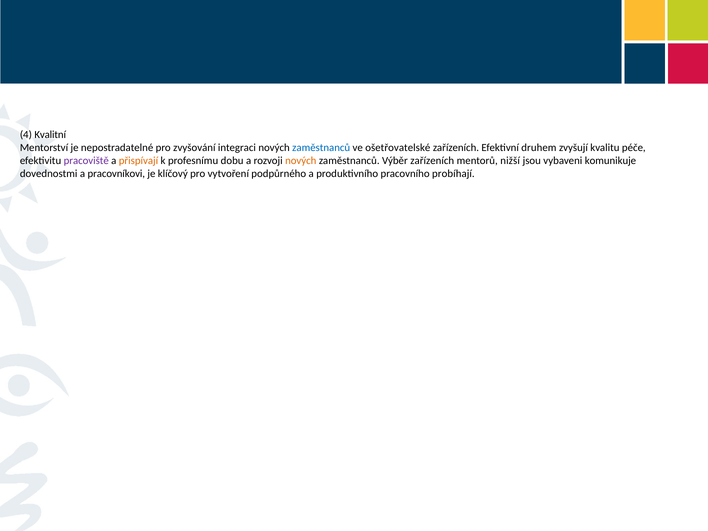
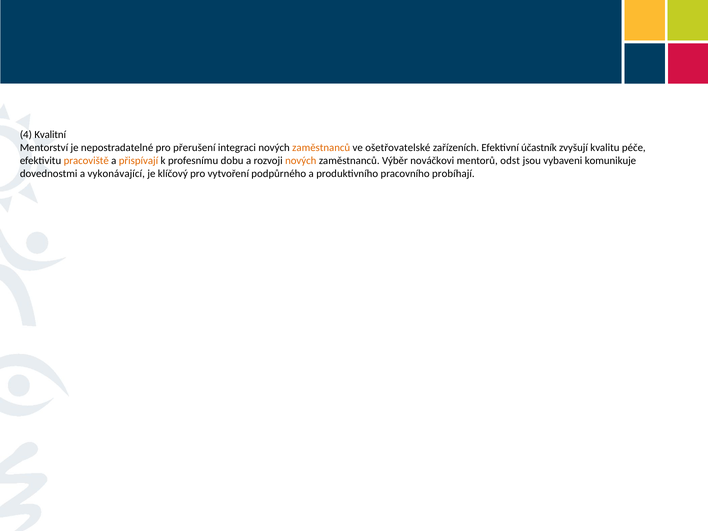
zvyšování: zvyšování -> přerušení (194, 148)
zaměstnanců colour: blue -> orange (321, 148)
druhem: druhem -> účastník (539, 148)
pracoviště colour: purple -> orange (86, 161)
Výběr zařízeních: zařízeních -> nováčkovi (432, 161)
nižší: nižší -> odst (510, 161)
pracovníkovi: pracovníkovi -> vykonávající (116, 174)
